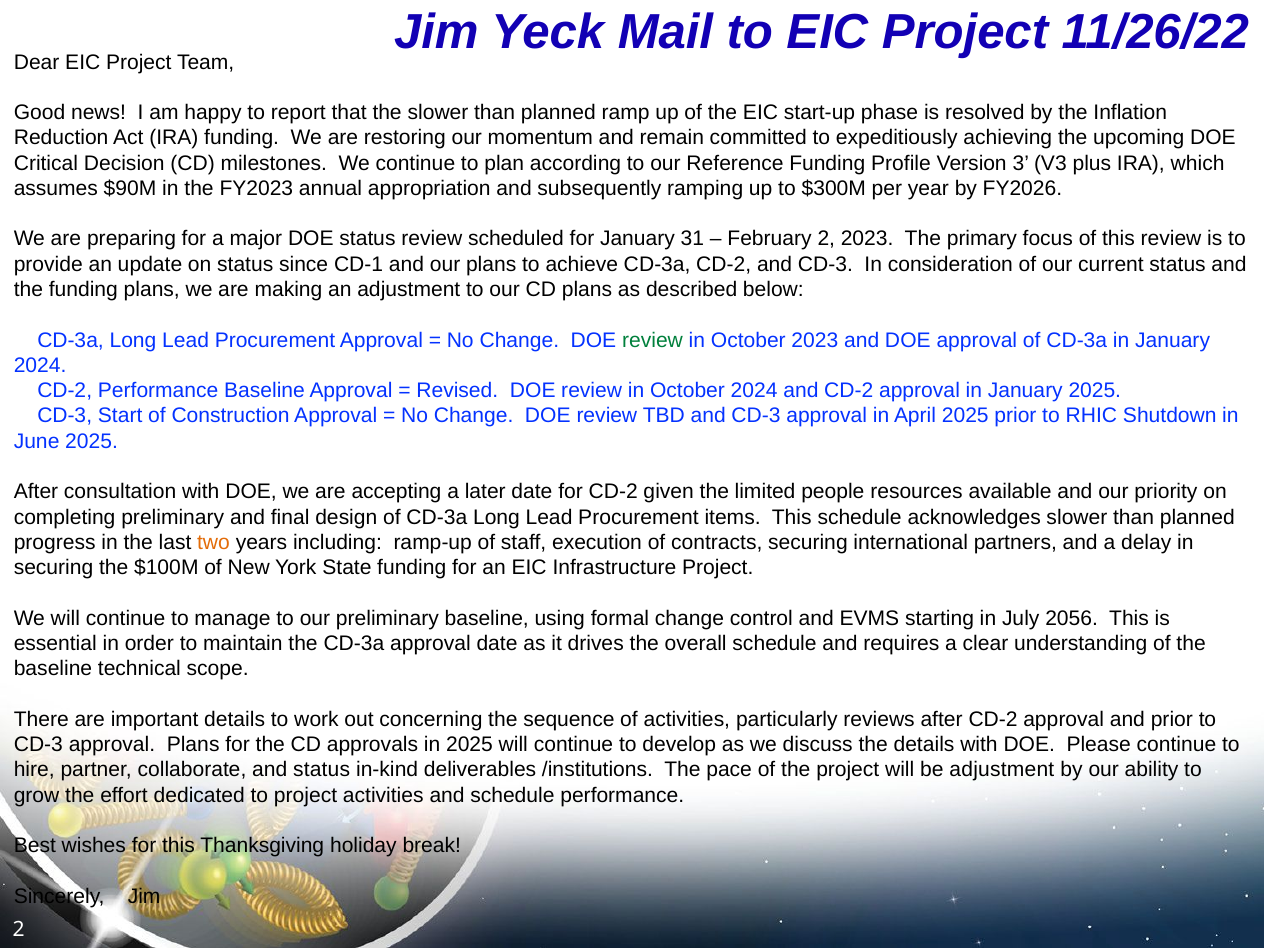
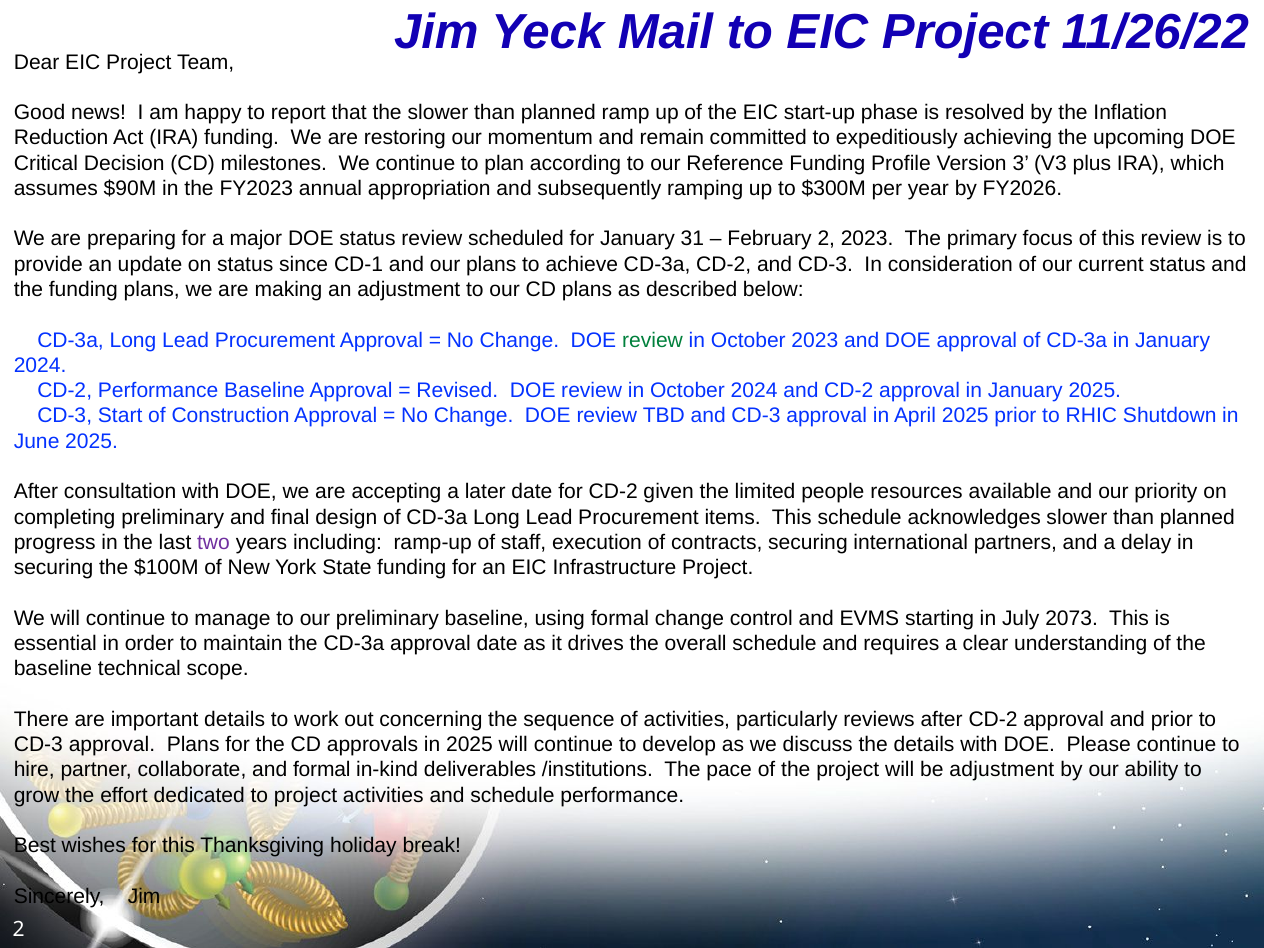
two colour: orange -> purple (214, 542)
2056: 2056 -> 2073 (1072, 618)
and status: status -> formal (322, 770)
